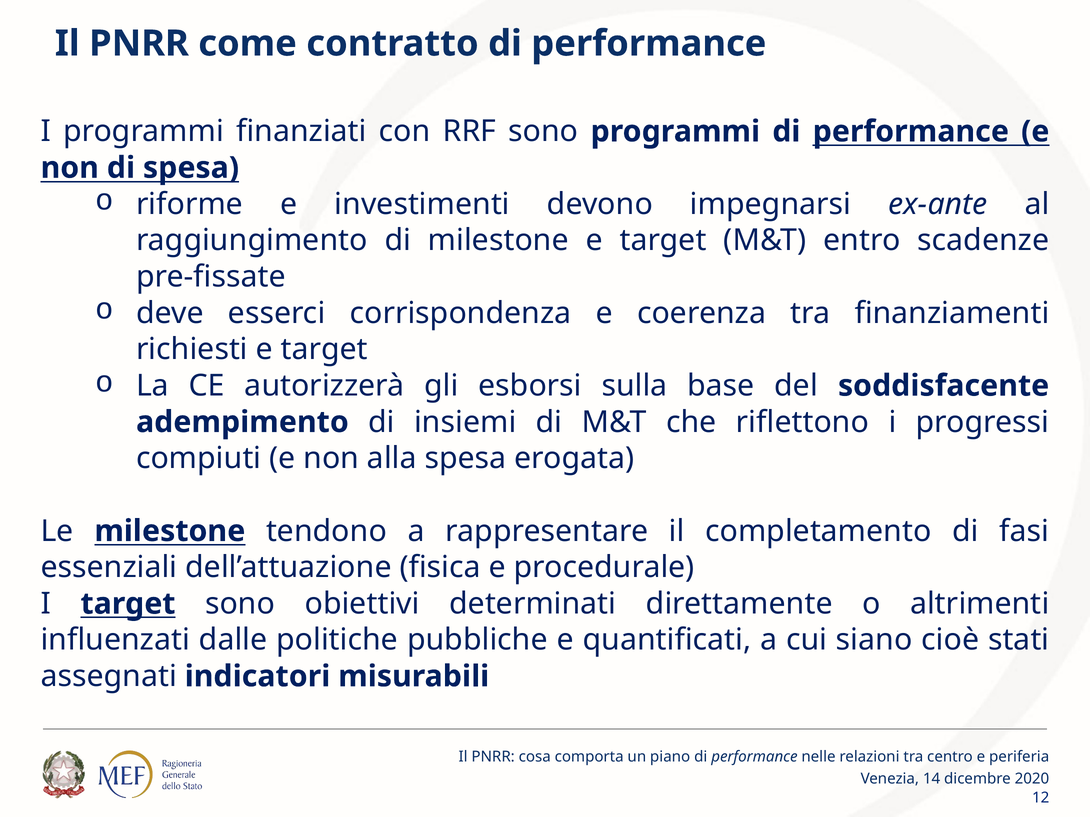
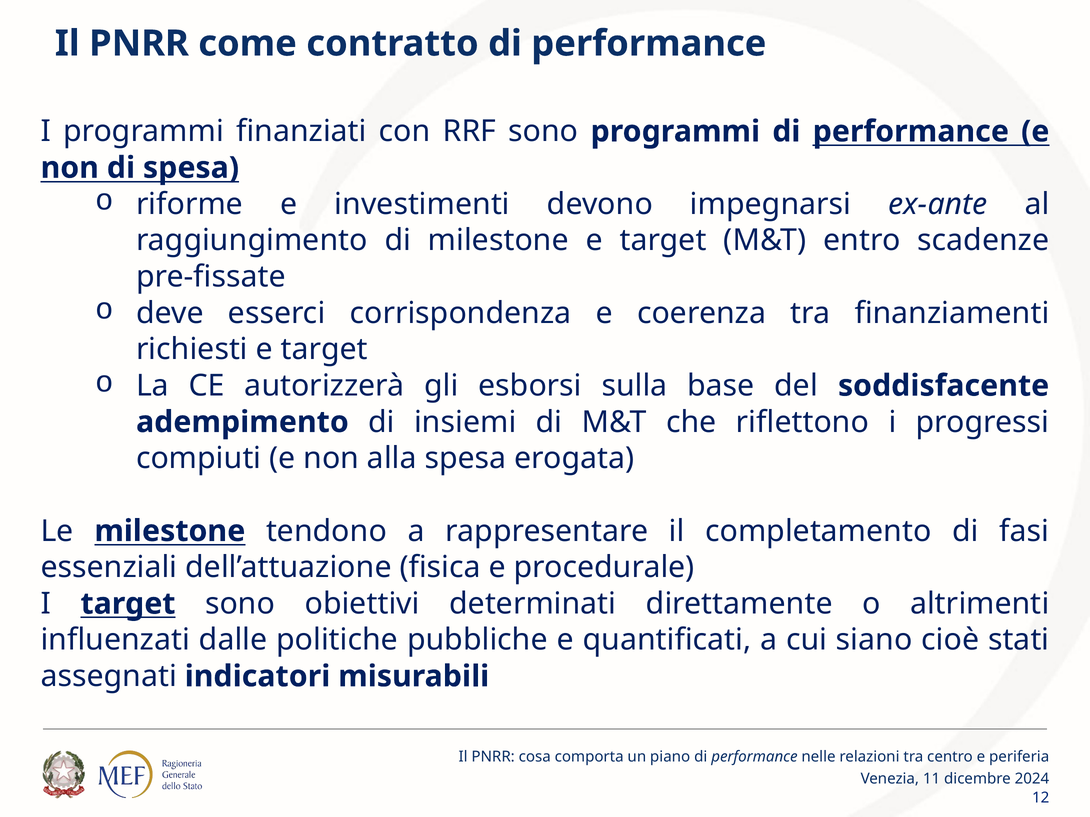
14: 14 -> 11 (932, 779)
2020: 2020 -> 2024 (1032, 779)
